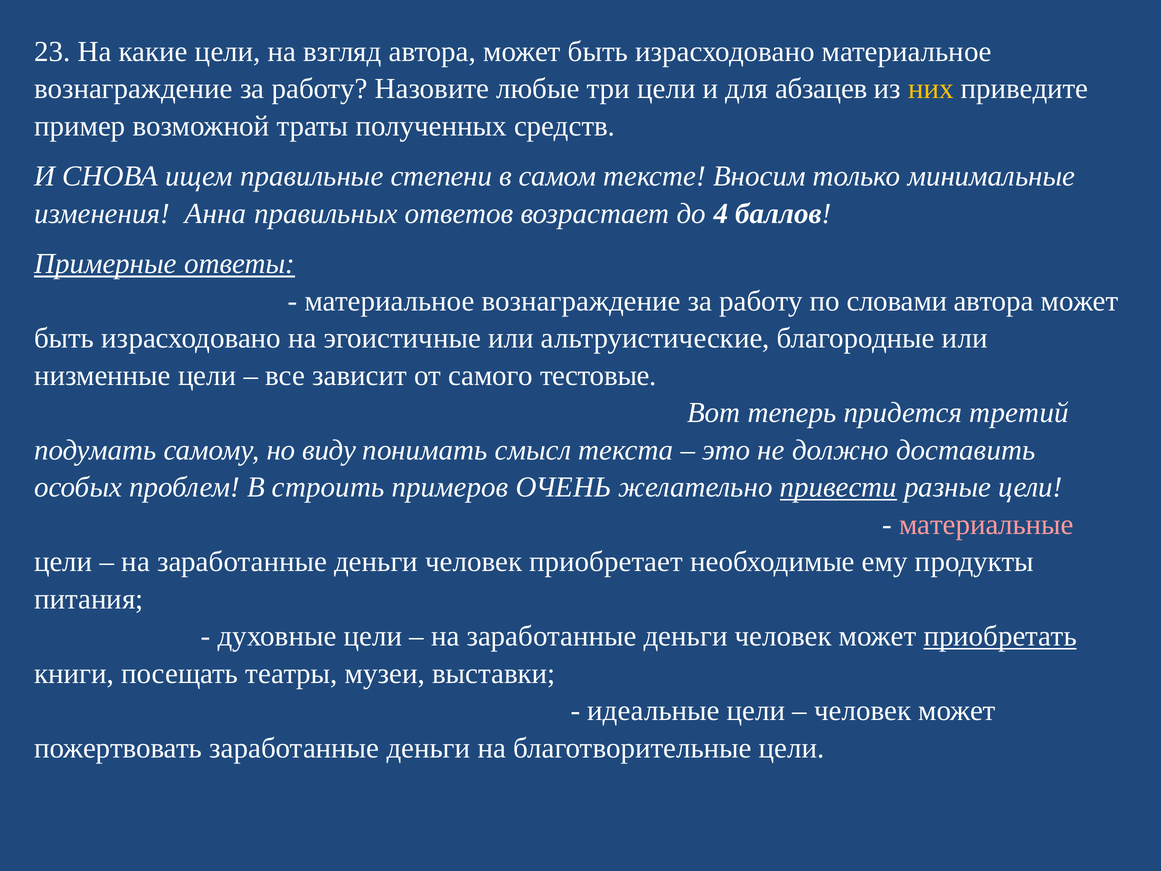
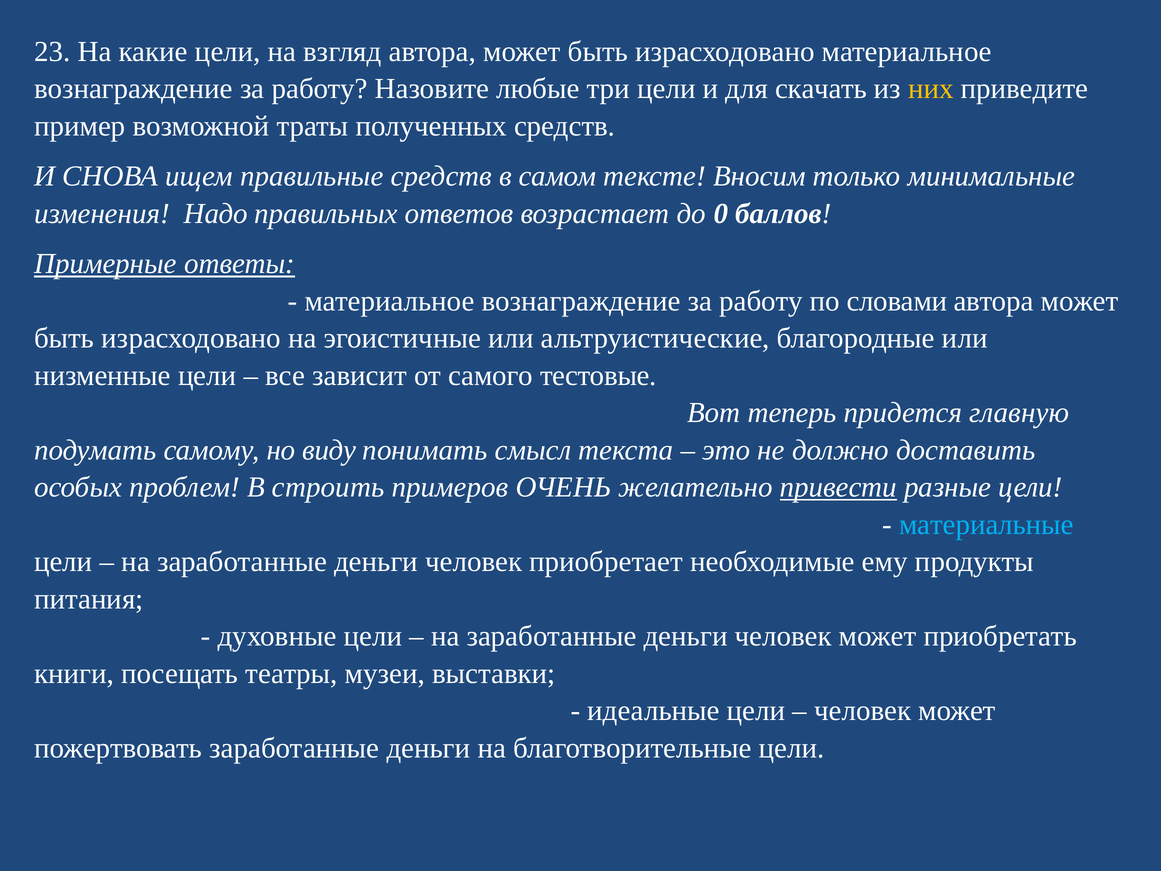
абзацев: абзацев -> скачать (821, 89)
правильные степени: степени -> средств (441, 176)
Анна: Анна -> Надо (216, 213)
4: 4 -> 0 (721, 213)
третий: третий -> главную (1019, 413)
материальные colour: pink -> light blue (986, 524)
приобретать underline: present -> none (1000, 636)
